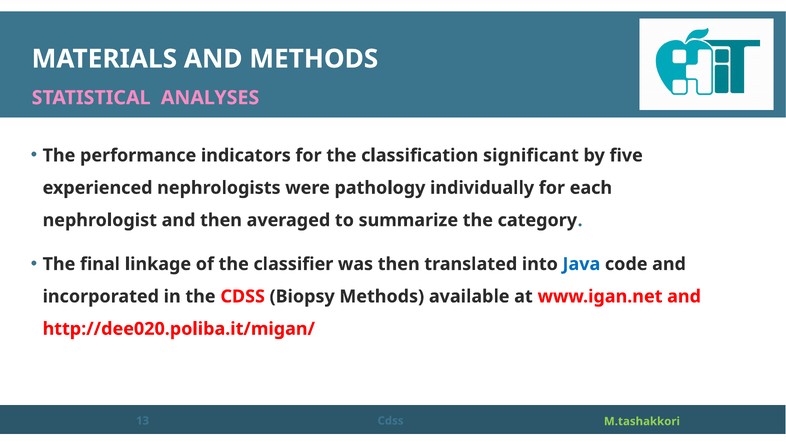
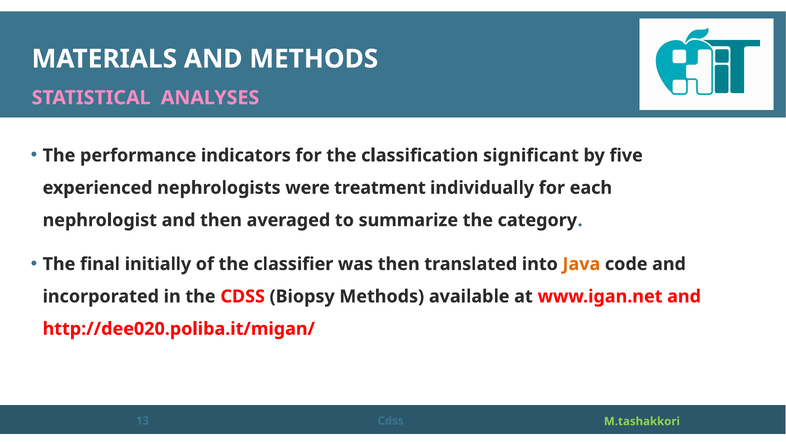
pathology: pathology -> treatment (380, 188)
linkage: linkage -> initially (158, 264)
Java colour: blue -> orange (581, 264)
